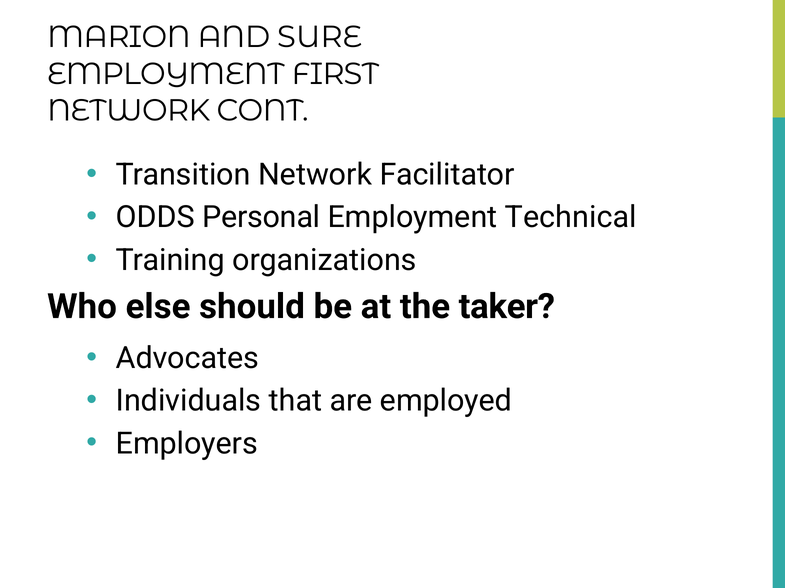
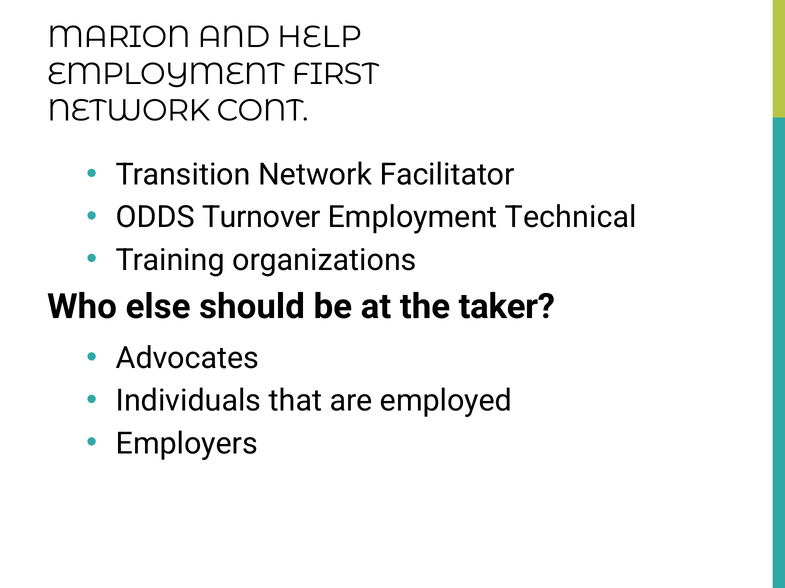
SURE: SURE -> HELP (320, 37)
Personal: Personal -> Turnover (261, 218)
